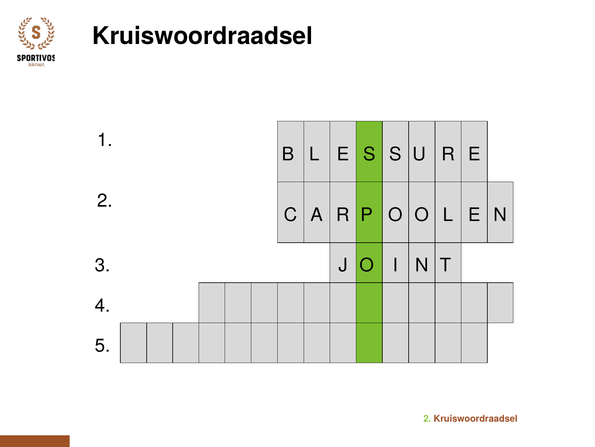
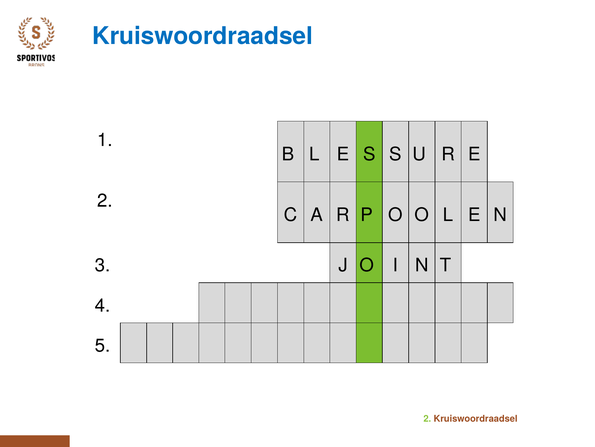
Kruiswoordraadsel colour: black -> blue (203, 36)
